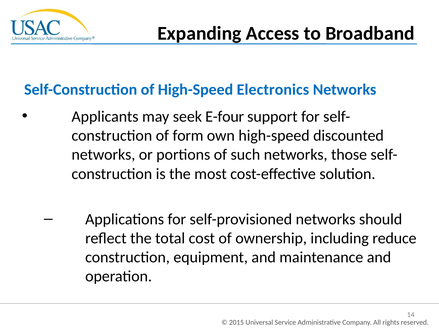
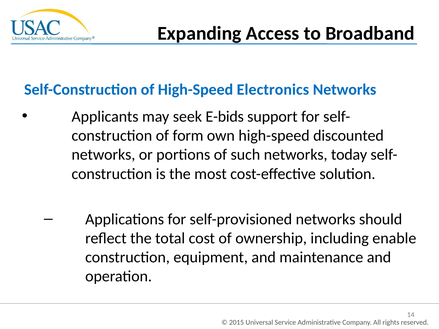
E-four: E-four -> E-bids (225, 117)
those: those -> today (349, 155)
reduce: reduce -> enable (394, 238)
